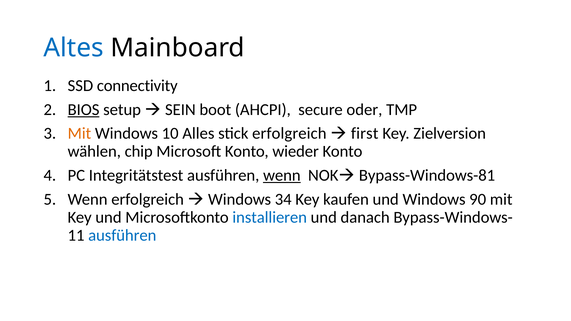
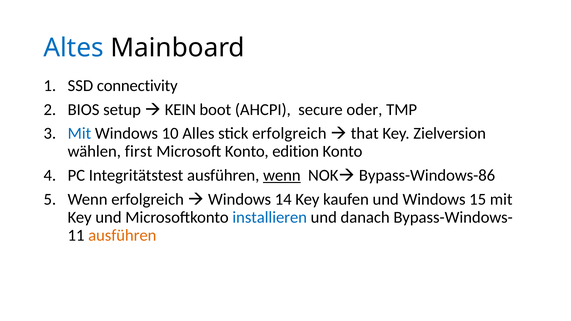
BIOS underline: present -> none (84, 110)
SEIN: SEIN -> KEIN (180, 110)
Mit colour: orange -> blue (79, 134)
first: first -> that (365, 134)
chip: chip -> first (139, 152)
wieder: wieder -> edition (296, 152)
Bypass-Windows-81: Bypass-Windows-81 -> Bypass-Windows-86 (427, 175)
34: 34 -> 14 (283, 199)
90: 90 -> 15 (478, 199)
ausführen colour: blue -> orange (122, 235)
